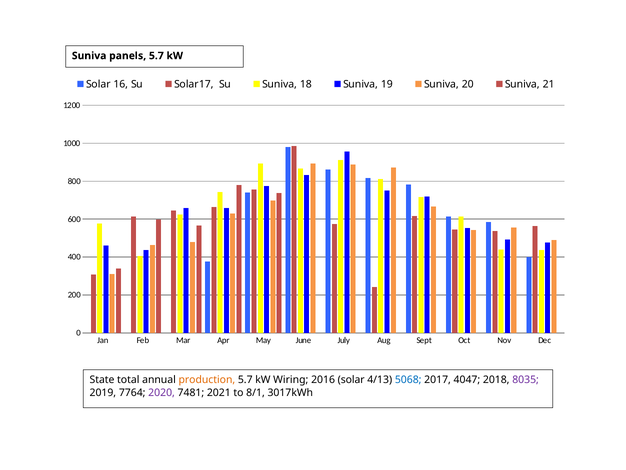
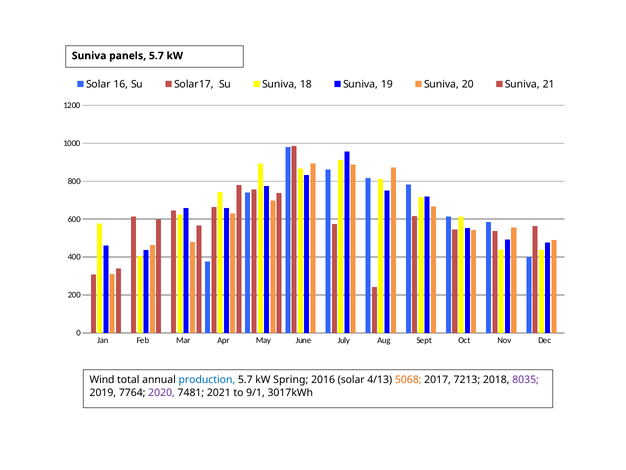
State: State -> Wind (102, 380)
production colour: orange -> blue (207, 380)
Wiring: Wiring -> Spring (291, 380)
5068 colour: blue -> orange (408, 380)
4047: 4047 -> 7213 (467, 380)
8/1: 8/1 -> 9/1 (256, 392)
